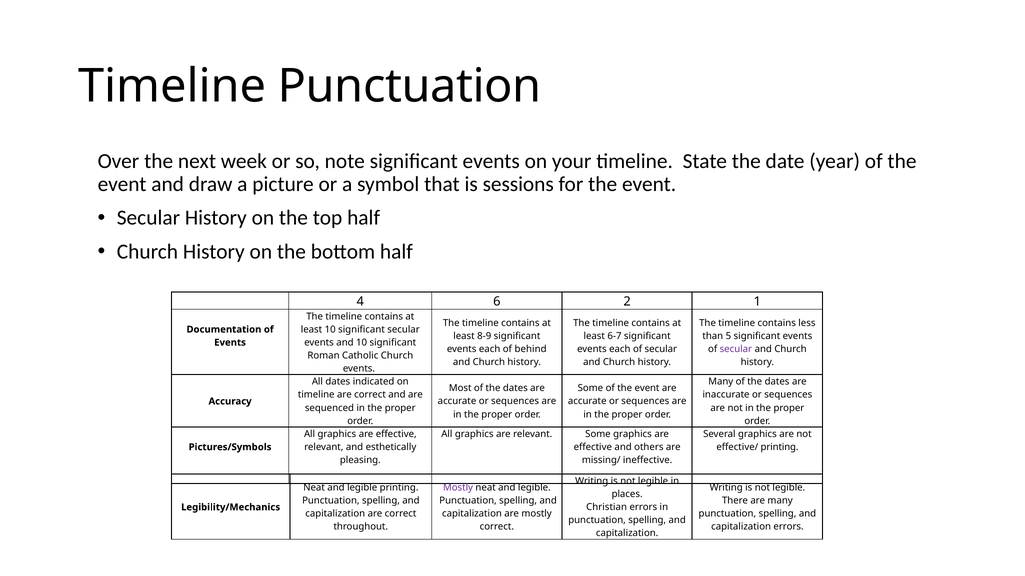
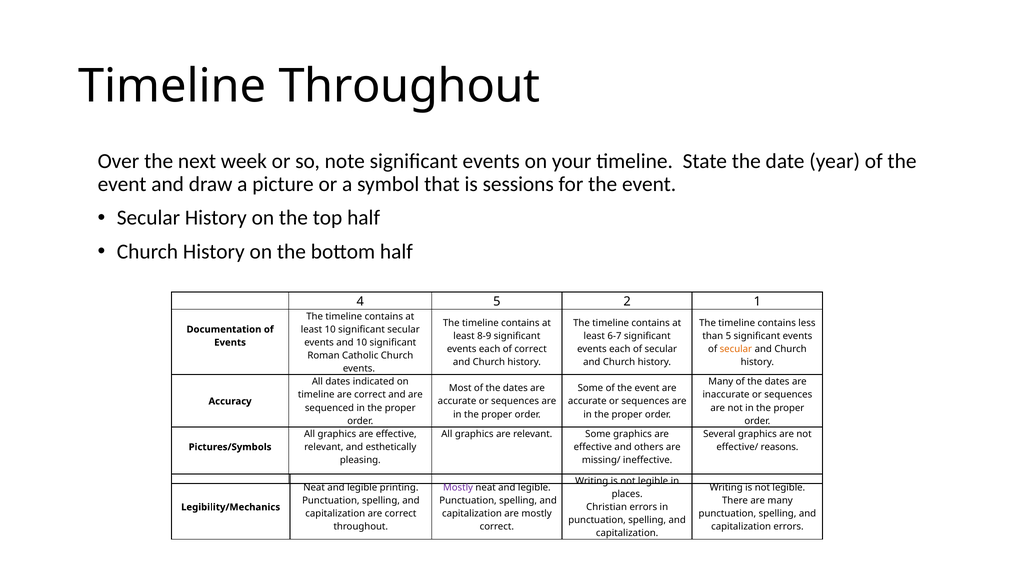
Timeline Punctuation: Punctuation -> Throughout (409, 86)
4 6: 6 -> 5 (497, 302)
of behind: behind -> correct (531, 349)
secular colour: purple -> orange (736, 349)
effective/ printing: printing -> reasons (780, 447)
